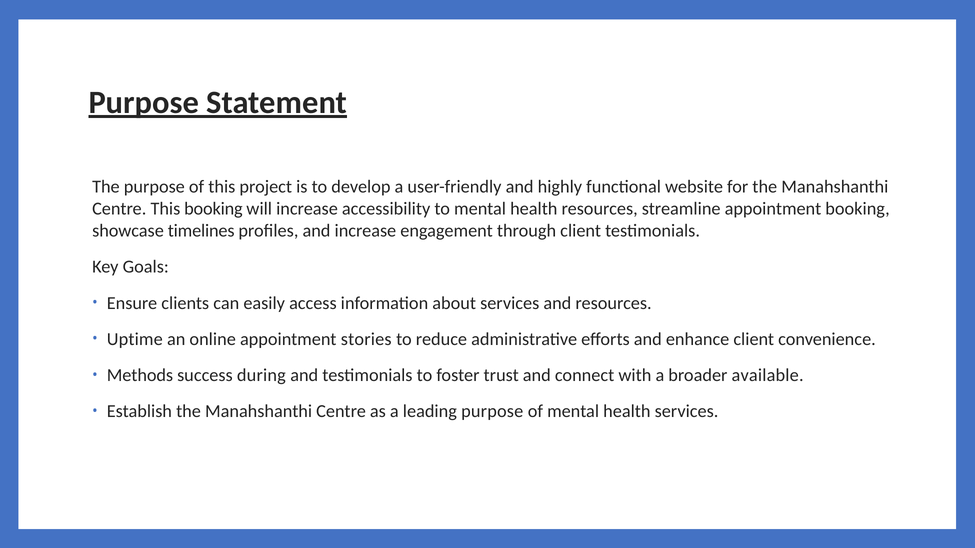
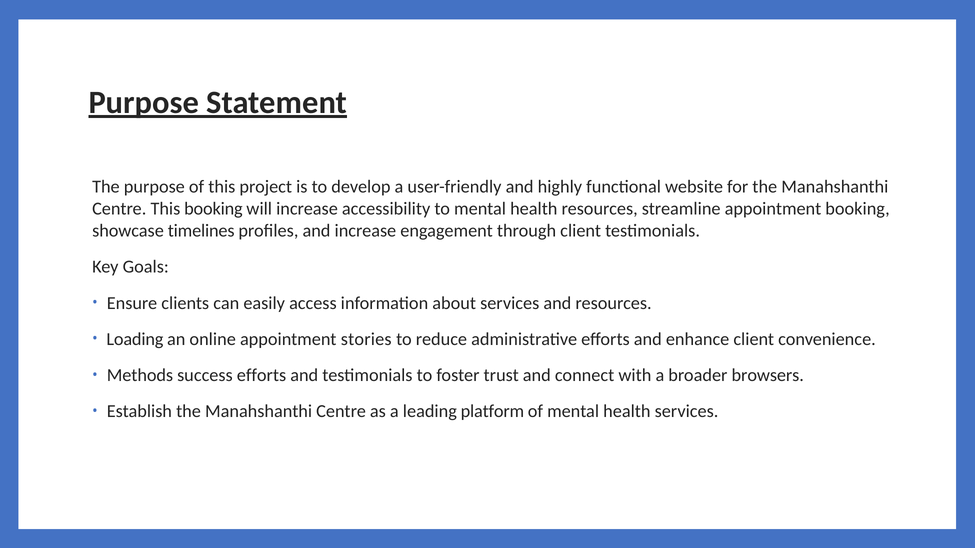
Uptime: Uptime -> Loading (135, 339)
success during: during -> efforts (261, 376)
available: available -> browsers (768, 376)
leading purpose: purpose -> platform (492, 412)
